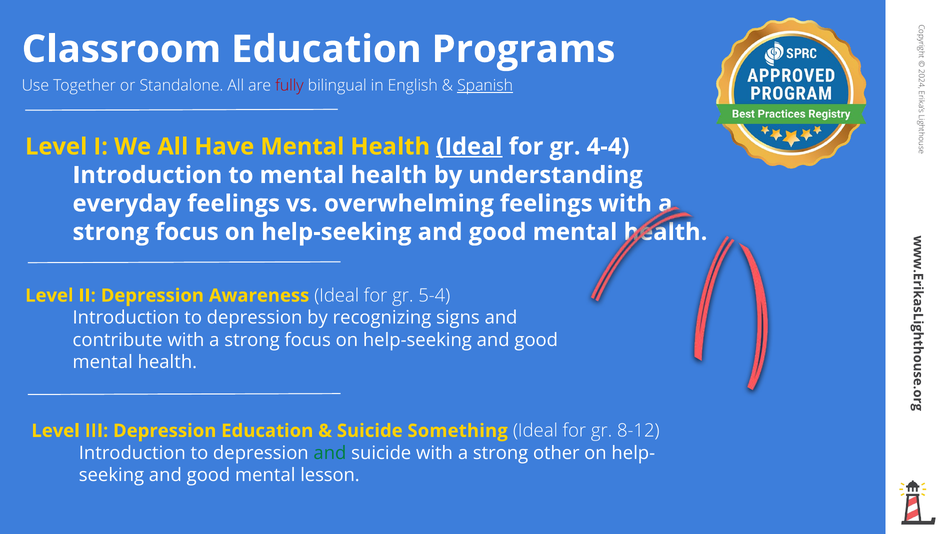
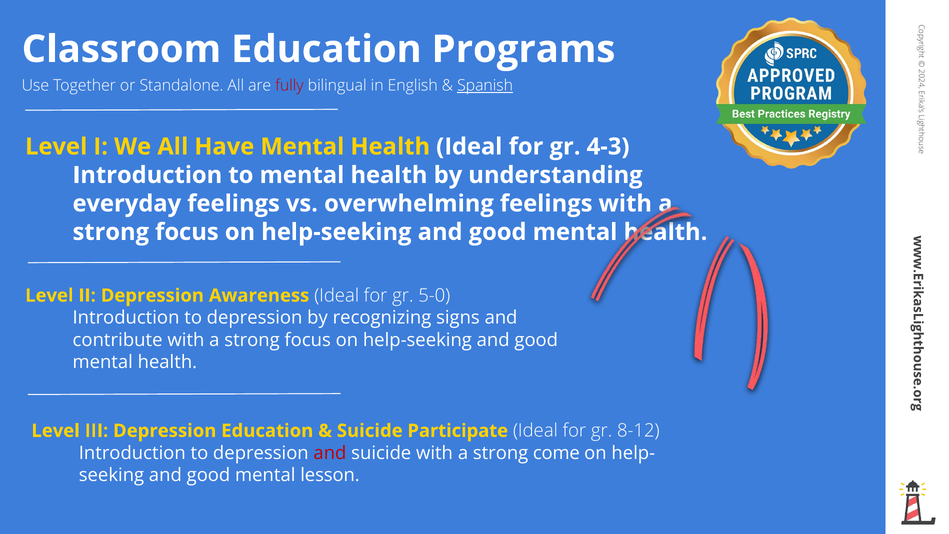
Ideal underline: present -> none (469, 147)
4-4: 4-4 -> 4-3 (608, 147)
5-4: 5-4 -> 5-0 (434, 295)
Something: Something -> Participate (458, 431)
and colour: green -> red (330, 453)
other: other -> come (556, 453)
